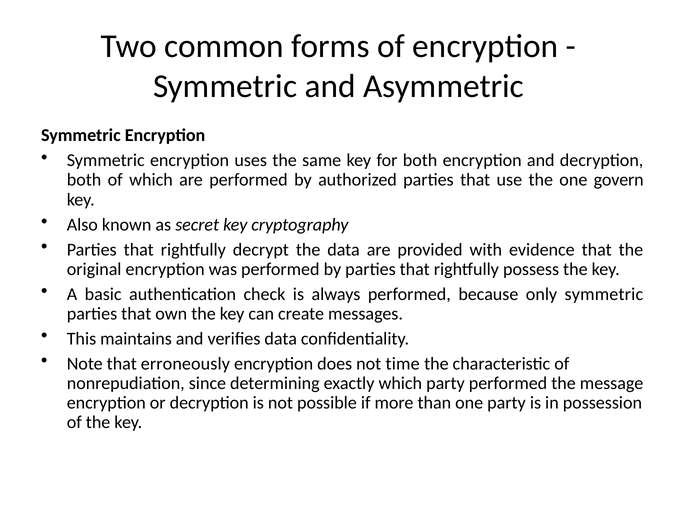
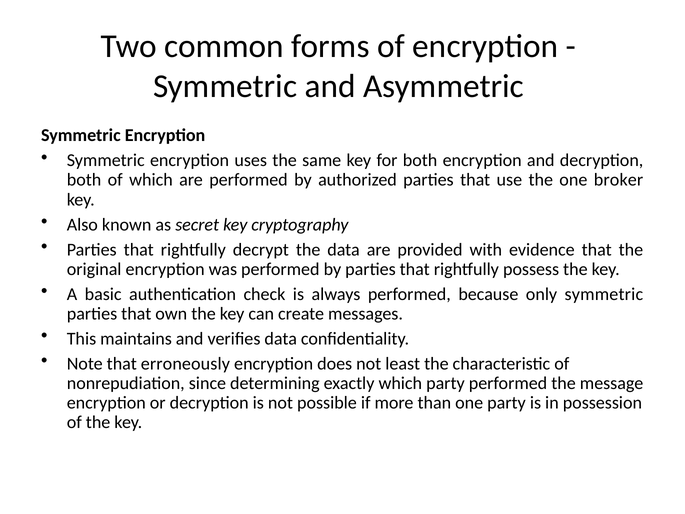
govern: govern -> broker (619, 180)
time: time -> least (403, 364)
